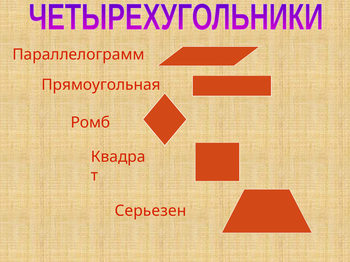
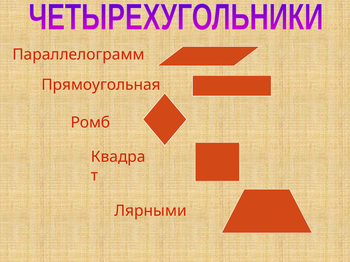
Серьезен: Серьезен -> Лярными (150, 211)
